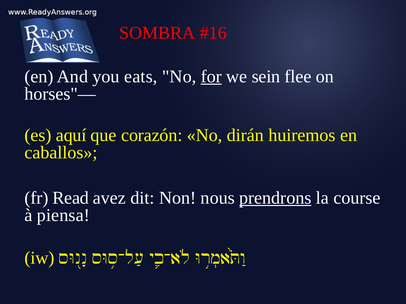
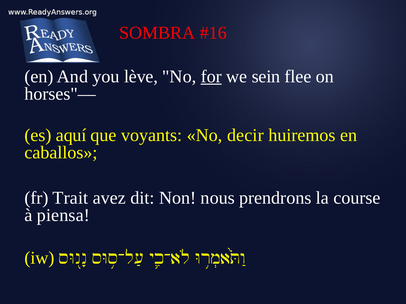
eats: eats -> lève (141, 77)
corazón: corazón -> voyants (152, 136)
dirán: dirán -> decir (245, 136)
Read: Read -> Trait (70, 198)
prendrons underline: present -> none (275, 198)
